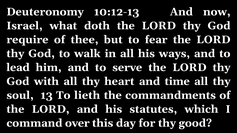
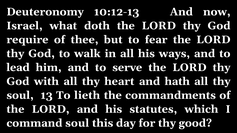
time: time -> hath (177, 82)
command over: over -> soul (77, 123)
